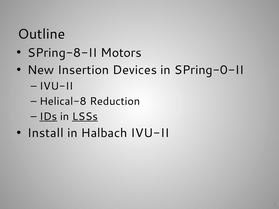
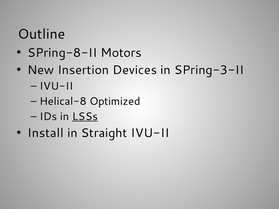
SPring-0-II: SPring-0-II -> SPring-3-II (209, 70)
Reduction: Reduction -> Optimized (115, 101)
IDs underline: present -> none (48, 117)
Halbach: Halbach -> Straight (104, 133)
